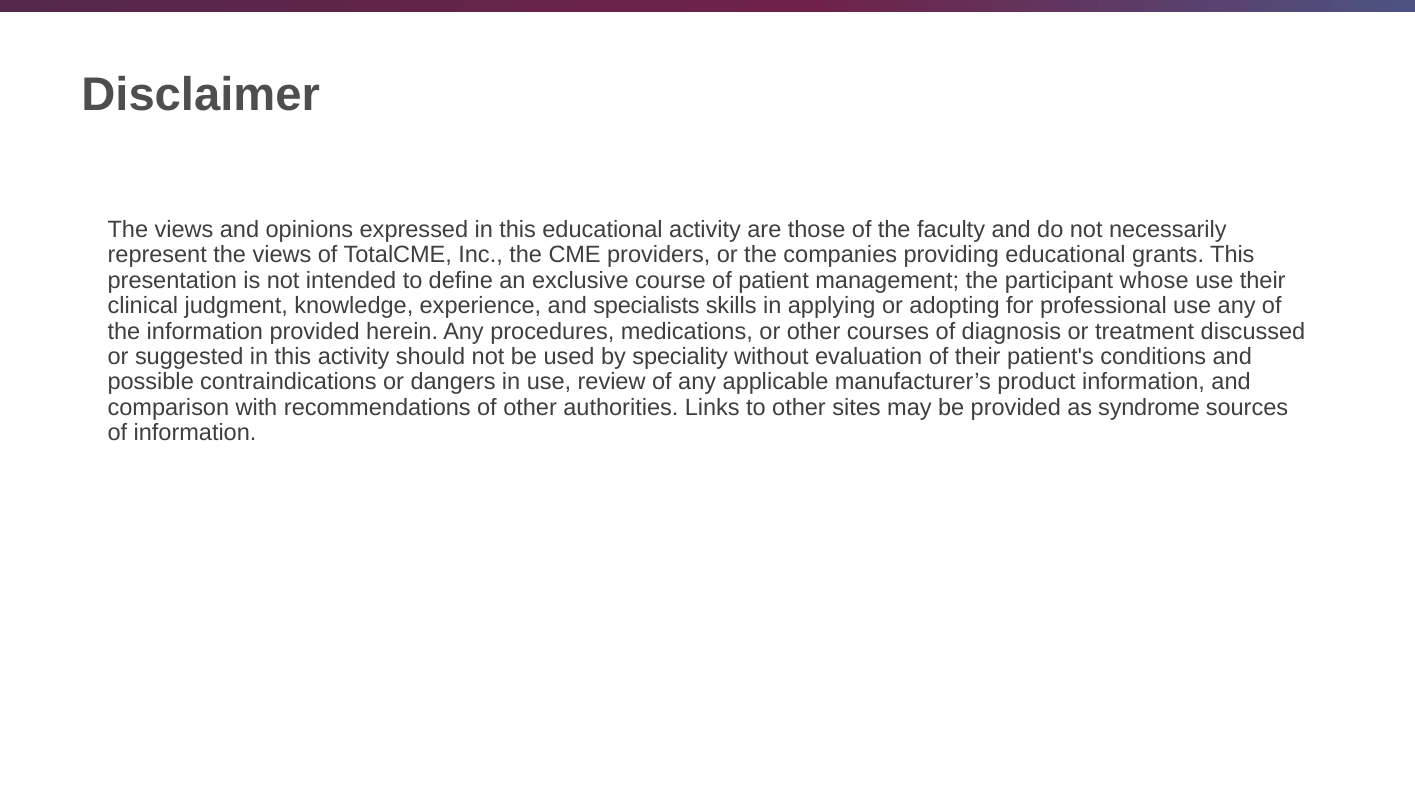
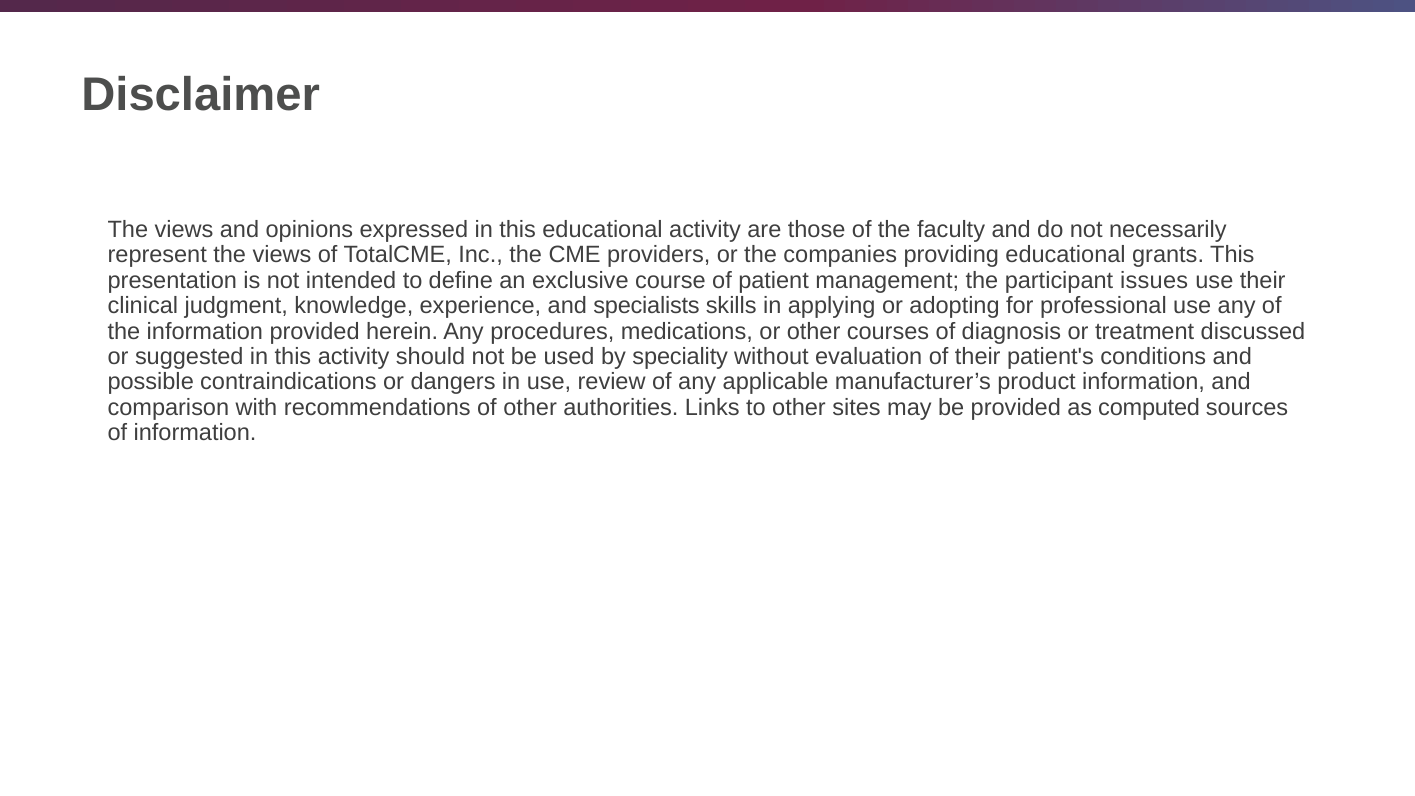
whose: whose -> issues (1154, 280)
syndrome: syndrome -> computed (1149, 407)
